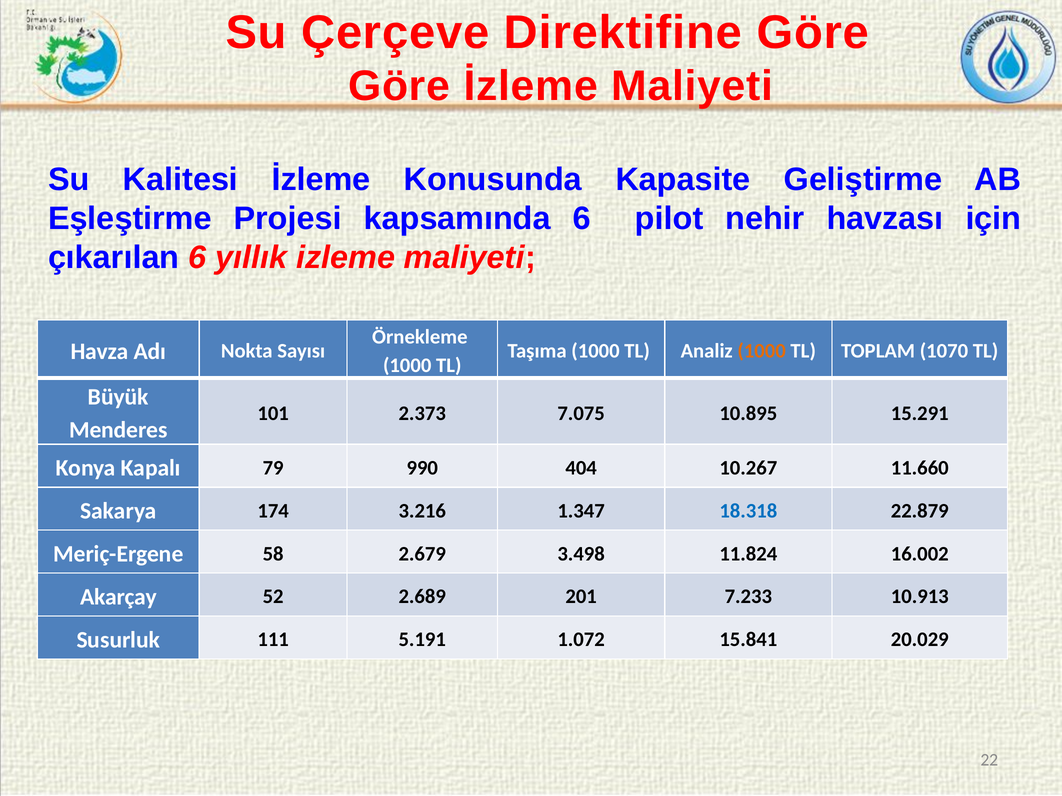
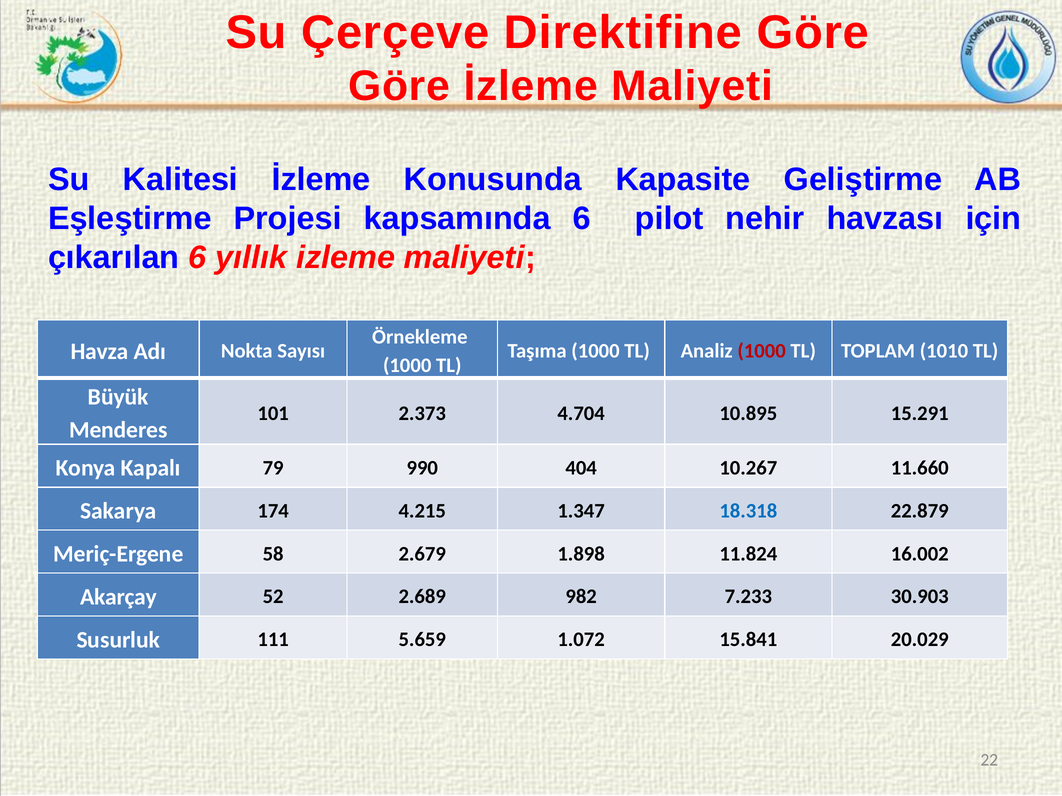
1000 colour: orange -> red (762, 351)
1070: 1070 -> 1010 (944, 351)
7.075: 7.075 -> 4.704 (581, 413)
3.216: 3.216 -> 4.215 (422, 511)
3.498: 3.498 -> 1.898 (581, 554)
201: 201 -> 982 (581, 597)
10.913: 10.913 -> 30.903 (920, 597)
5.191: 5.191 -> 5.659 (422, 640)
